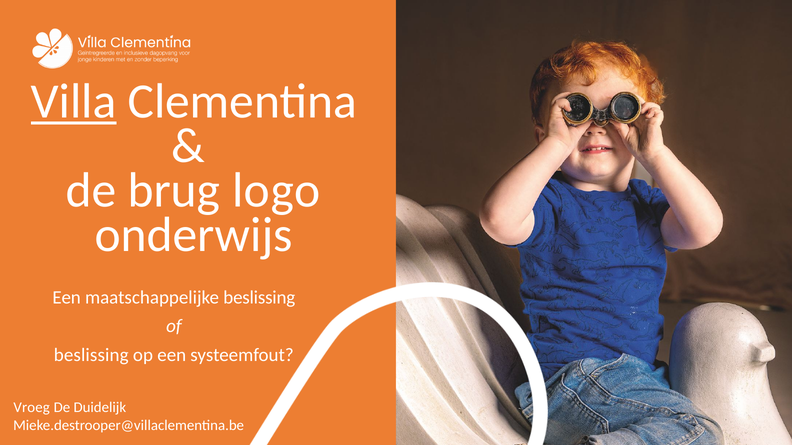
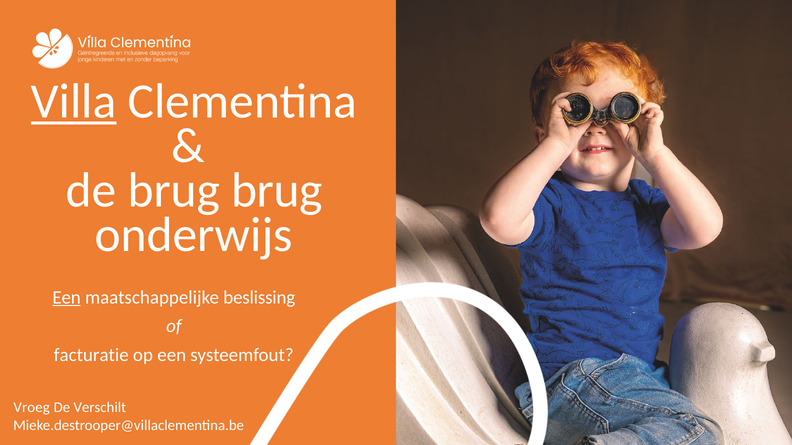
brug logo: logo -> brug (277, 191)
Een underline: none -> present (67, 298)
beslissing: beslissing -> facturatie (91, 355)
Duidelijk: Duidelijk -> Verschilt (100, 408)
